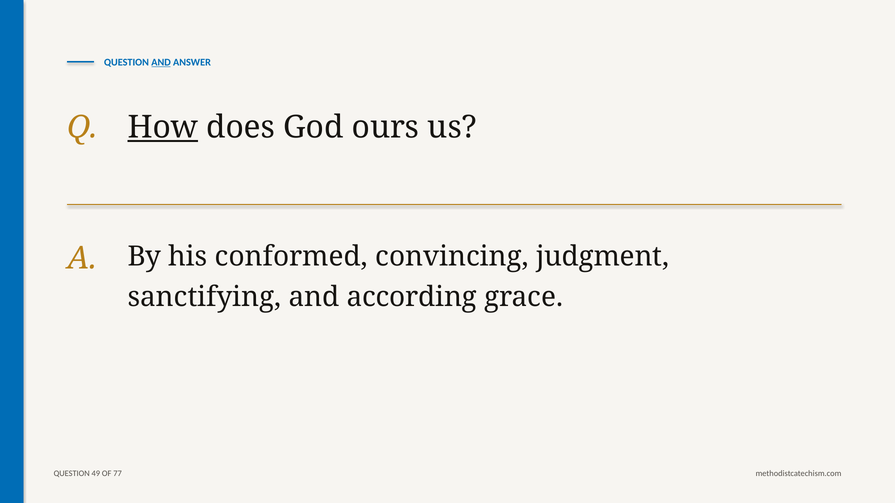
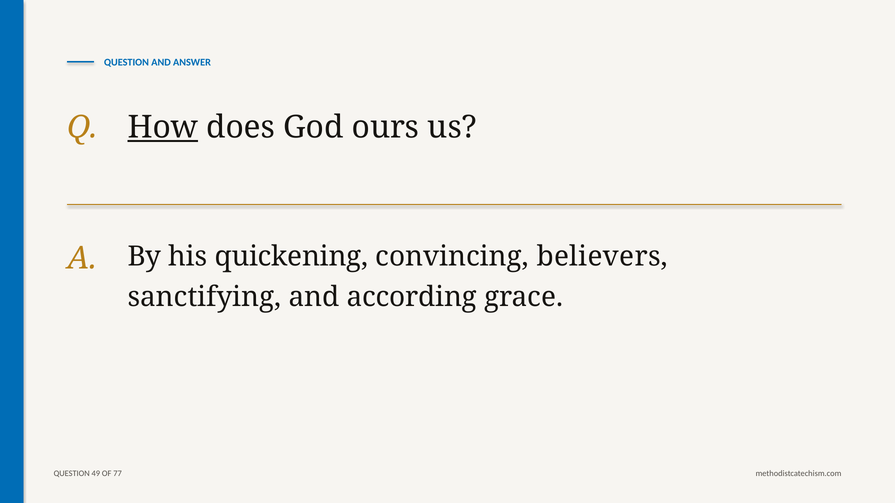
AND underline: present -> none (161, 62)
conformed: conformed -> quickening (292, 257)
judgment: judgment -> believers (602, 257)
